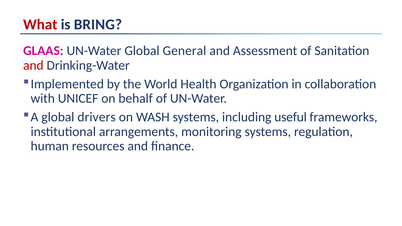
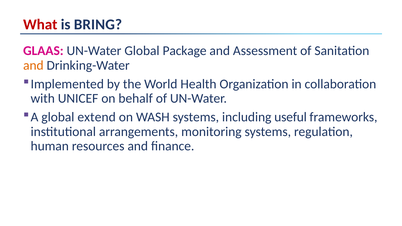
General: General -> Package (185, 51)
and colour: red -> orange (33, 65)
drivers: drivers -> extend (97, 117)
